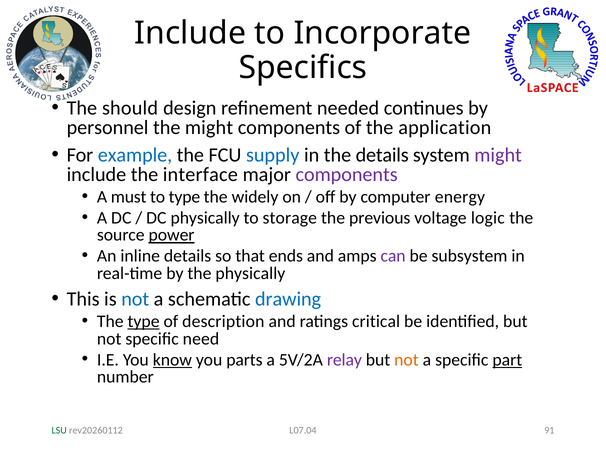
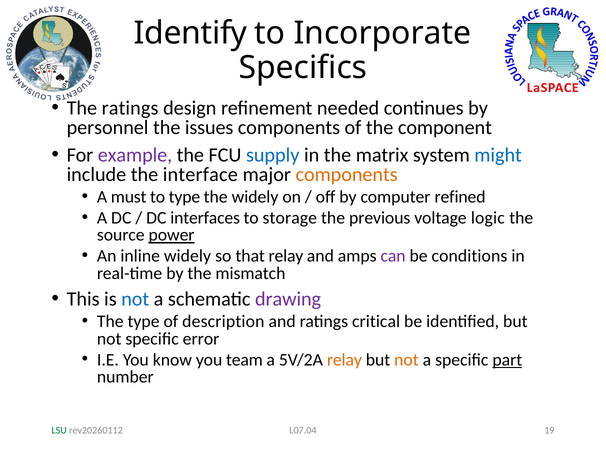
Include: Include -> Identify (190, 33)
The should: should -> ratings (130, 108)
the might: might -> issues (209, 128)
application: application -> component (445, 128)
example colour: blue -> purple (135, 155)
the details: details -> matrix (382, 155)
might colour: purple -> blue (498, 155)
components colour: purple -> orange (347, 174)
energy: energy -> refined (460, 197)
DC physically: physically -> interfaces (205, 218)
inline details: details -> widely (188, 256)
that ends: ends -> relay (286, 256)
subsystem: subsystem -> conditions (469, 256)
the physically: physically -> mismatch (250, 273)
drawing colour: blue -> purple (288, 299)
type underline: present -> none (144, 321)
need: need -> error (201, 338)
know underline: present -> none (172, 359)
parts: parts -> team (244, 359)
relay colour: purple -> orange (344, 359)
91: 91 -> 19 (549, 430)
